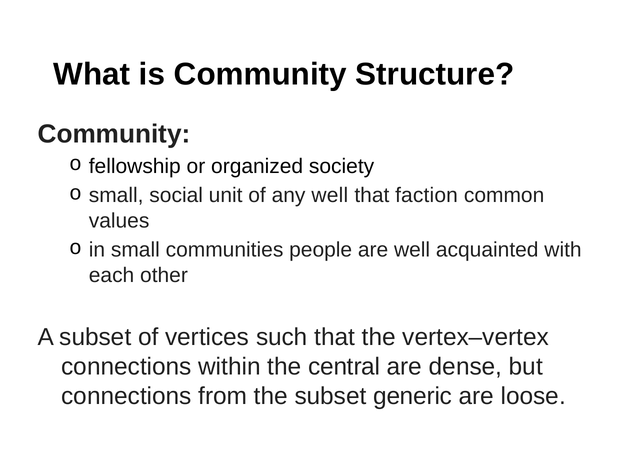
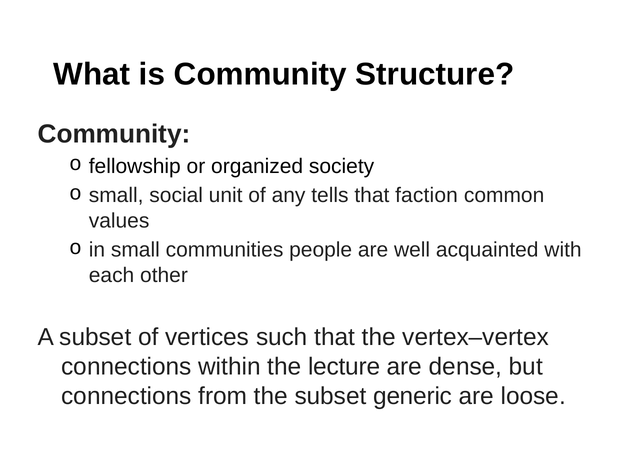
any well: well -> tells (330, 195)
central: central -> lecture (344, 367)
